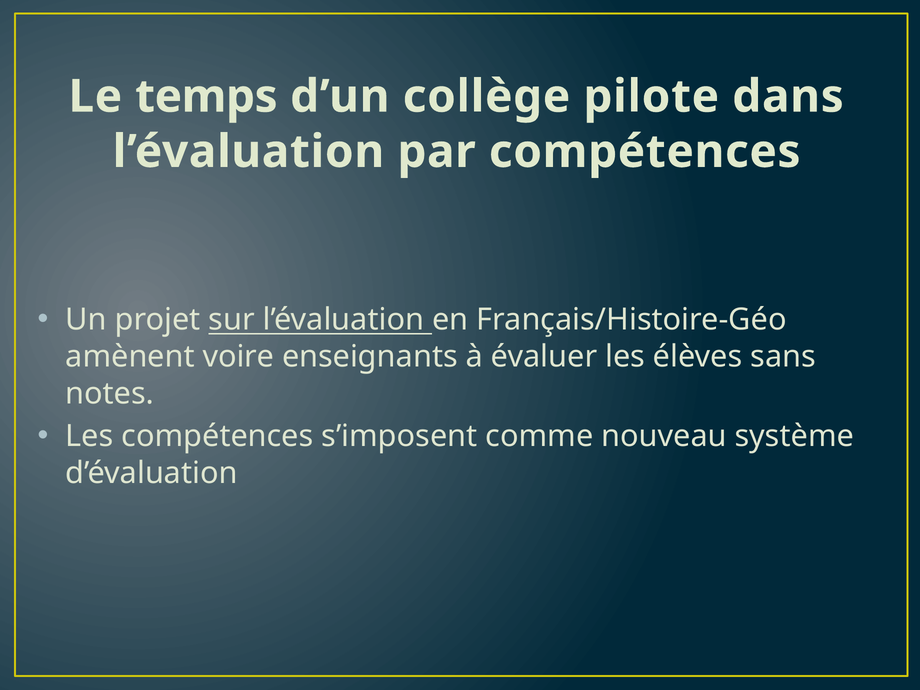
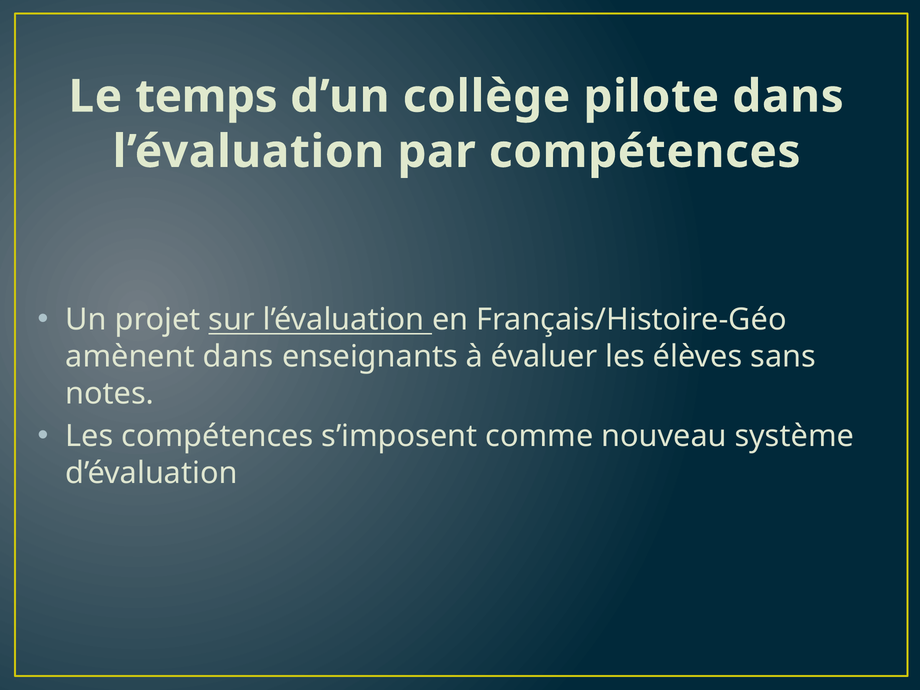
amènent voire: voire -> dans (238, 357)
